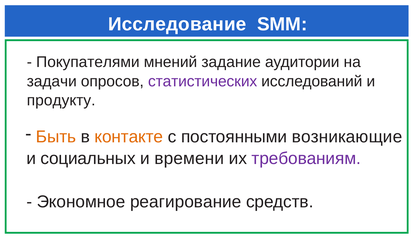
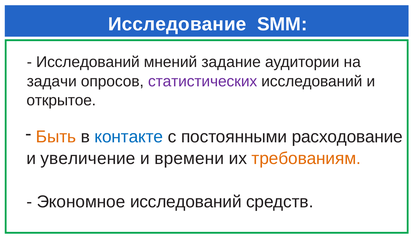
Покупателями: Покупателями -> Исследований (88, 62)
продукту: продукту -> открытое (61, 100)
контакте colour: orange -> blue (129, 137)
возникающие: возникающие -> расходование (347, 137)
социальных: социальных -> увеличение (88, 158)
требованиям colour: purple -> orange (306, 158)
Экономное реагирование: реагирование -> исследований (186, 201)
